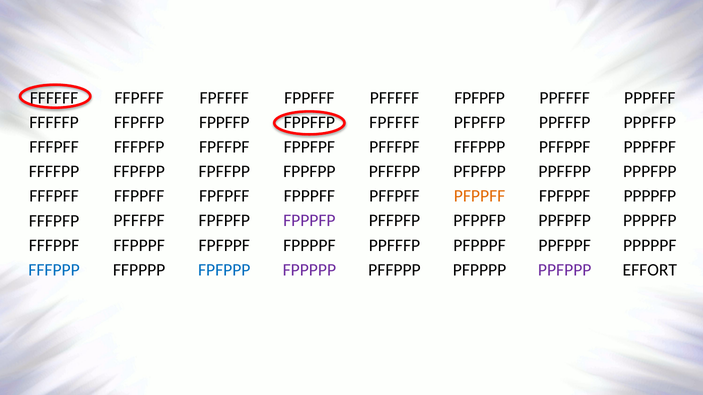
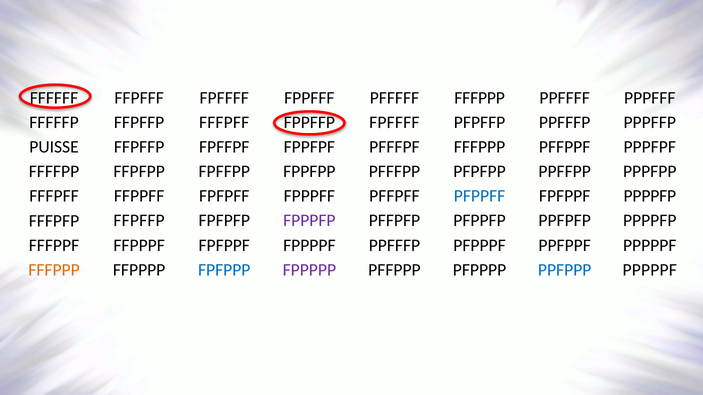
FPFPFP: FPFPFP -> FFFPPP (480, 98)
FPPFFP: FPPFFP -> FFFPFF (224, 123)
FFFPFF: FFFPFF -> PUISSE (54, 147)
FFFPFP: FFFPFP -> FFPFFP (139, 147)
PFPPFF colour: orange -> blue (480, 196)
PFFFPF: PFFFPF -> FFPFFP (139, 221)
PPFPPP colour: purple -> blue (565, 270)
EFFORT: EFFORT -> PPPPPF (650, 270)
FFFPPP colour: blue -> orange (54, 270)
